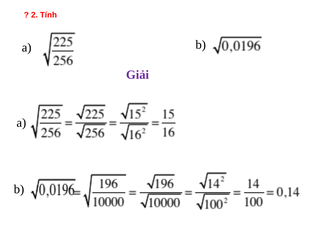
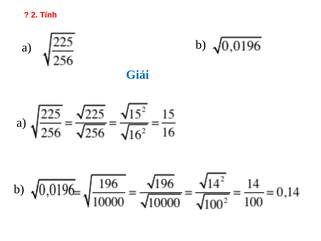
Giải colour: purple -> blue (138, 75)
